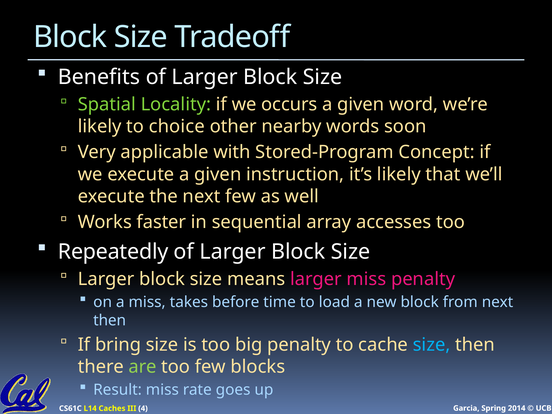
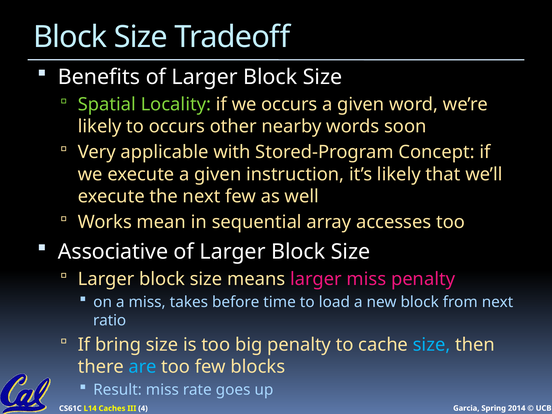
to choice: choice -> occurs (177, 126)
faster: faster -> mean (161, 222)
Repeatedly: Repeatedly -> Associative (113, 252)
then: then -> ratio (110, 320)
are colour: light green -> light blue (143, 367)
